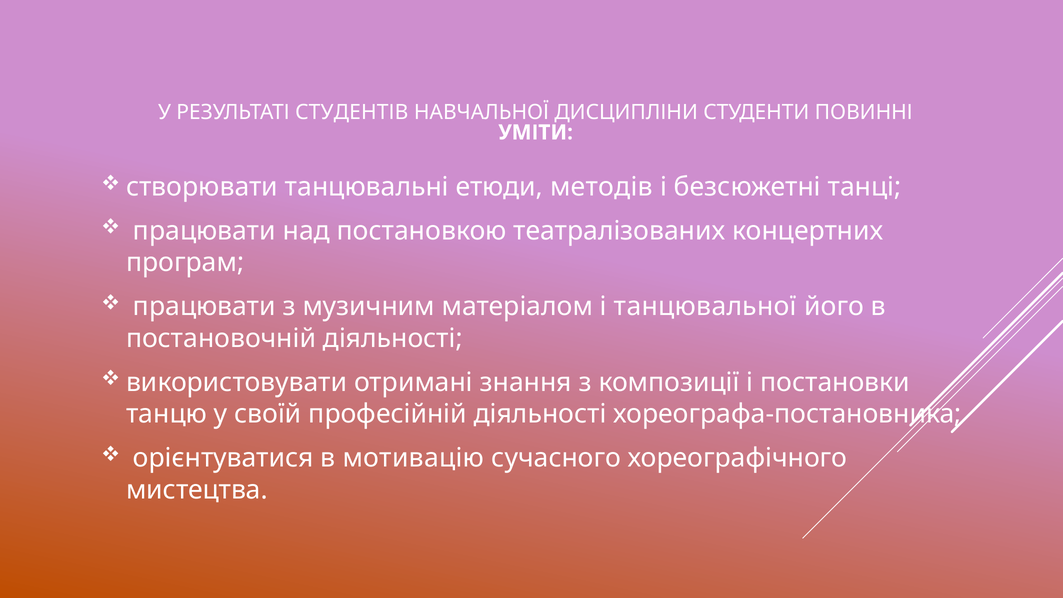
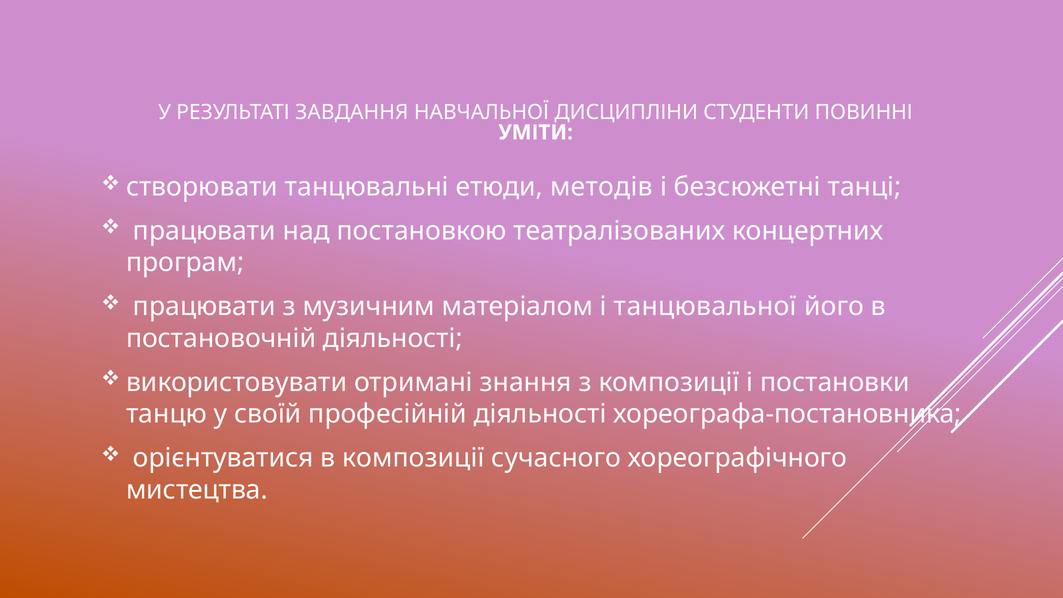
СТУДЕНТІВ: СТУДЕНТІВ -> ЗАВДАННЯ (352, 112)
в мотивацію: мотивацію -> композиції (413, 458)
